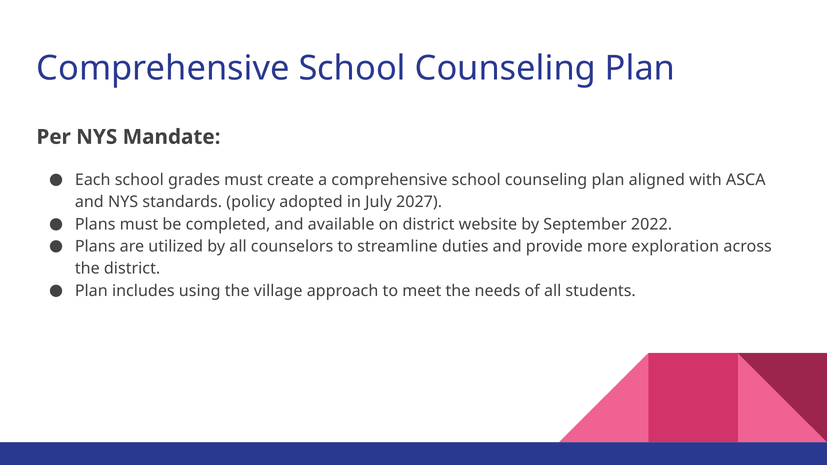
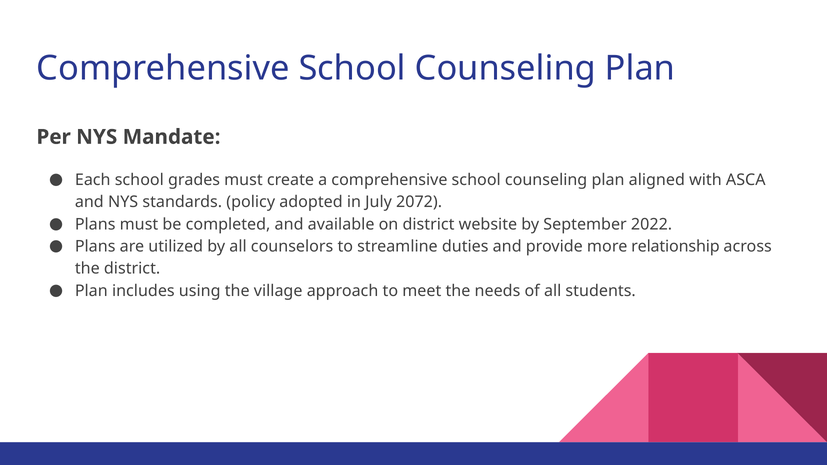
2027: 2027 -> 2072 (419, 202)
exploration: exploration -> relationship (675, 247)
